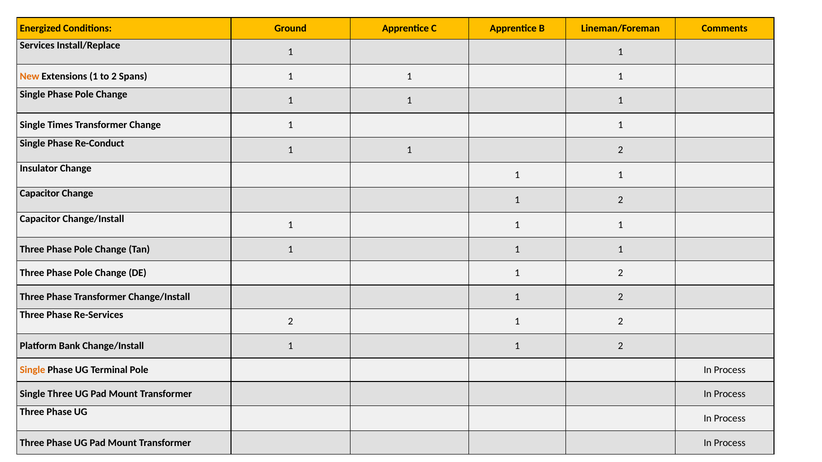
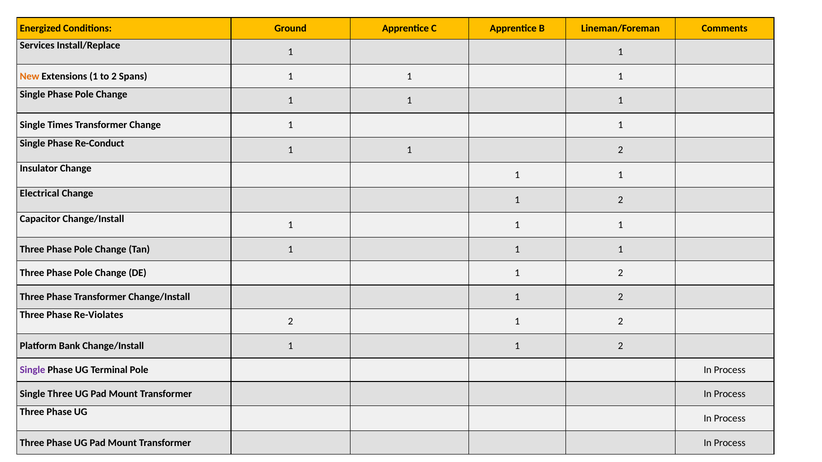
Capacitor: Capacitor -> Electrical (40, 194)
Re-Services: Re-Services -> Re-Violates (99, 315)
Single colour: orange -> purple (33, 370)
